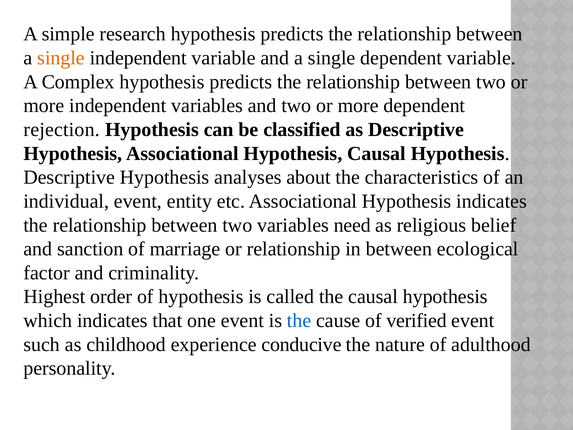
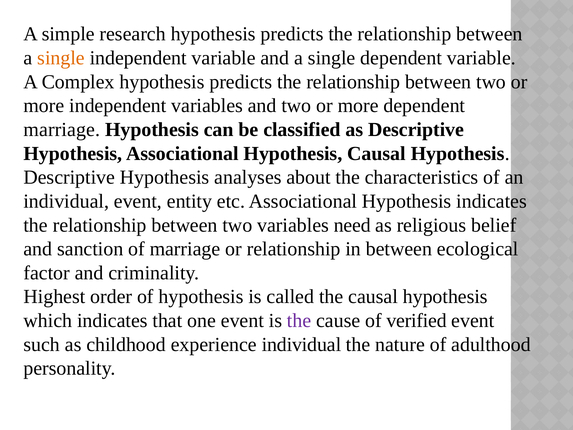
rejection: rejection -> marriage (62, 130)
the colour: blue -> purple (299, 320)
experience conducive: conducive -> individual (301, 344)
